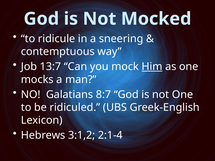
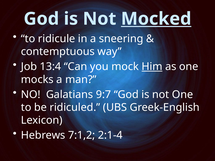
Mocked underline: none -> present (156, 19)
13:7: 13:7 -> 13:4 (50, 67)
8:7: 8:7 -> 9:7 (103, 95)
3:1,2: 3:1,2 -> 7:1,2 (82, 135)
